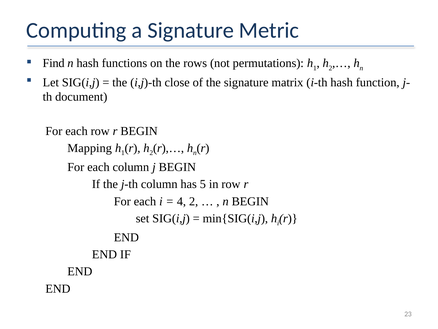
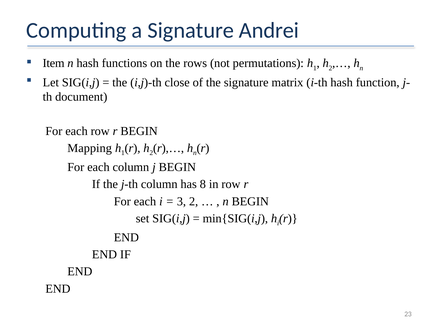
Metric: Metric -> Andrei (269, 30)
Find: Find -> Item (54, 63)
5: 5 -> 8 (203, 184)
4: 4 -> 3 (181, 201)
